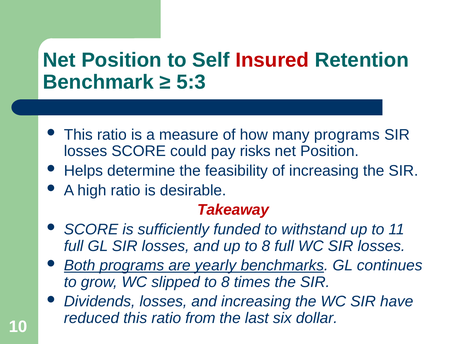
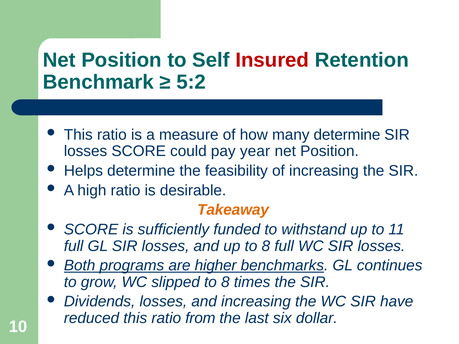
5:3: 5:3 -> 5:2 (191, 82)
many programs: programs -> determine (347, 135)
risks: risks -> year (255, 151)
Takeaway colour: red -> orange (233, 210)
yearly: yearly -> higher (216, 266)
